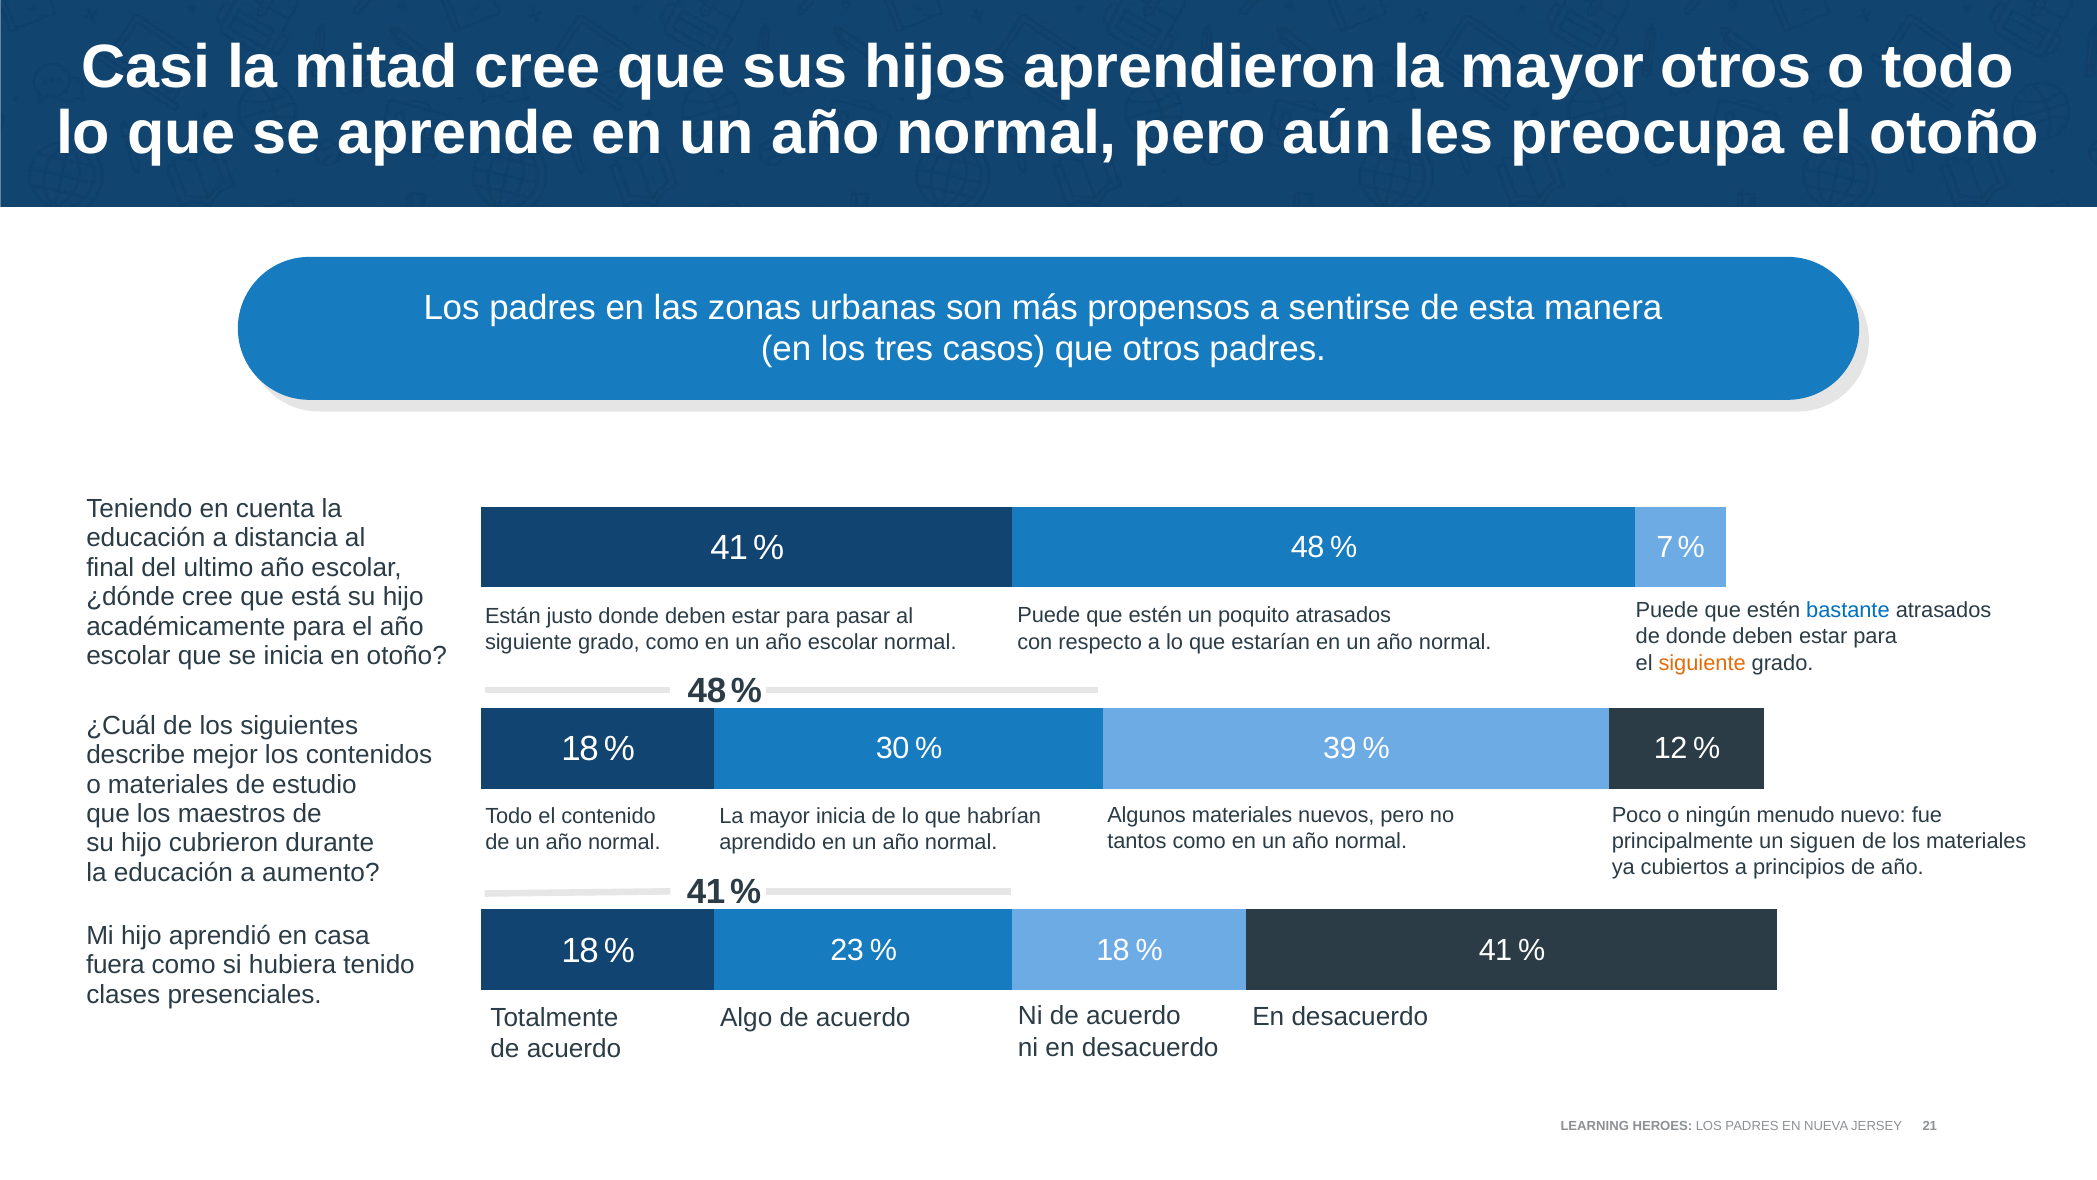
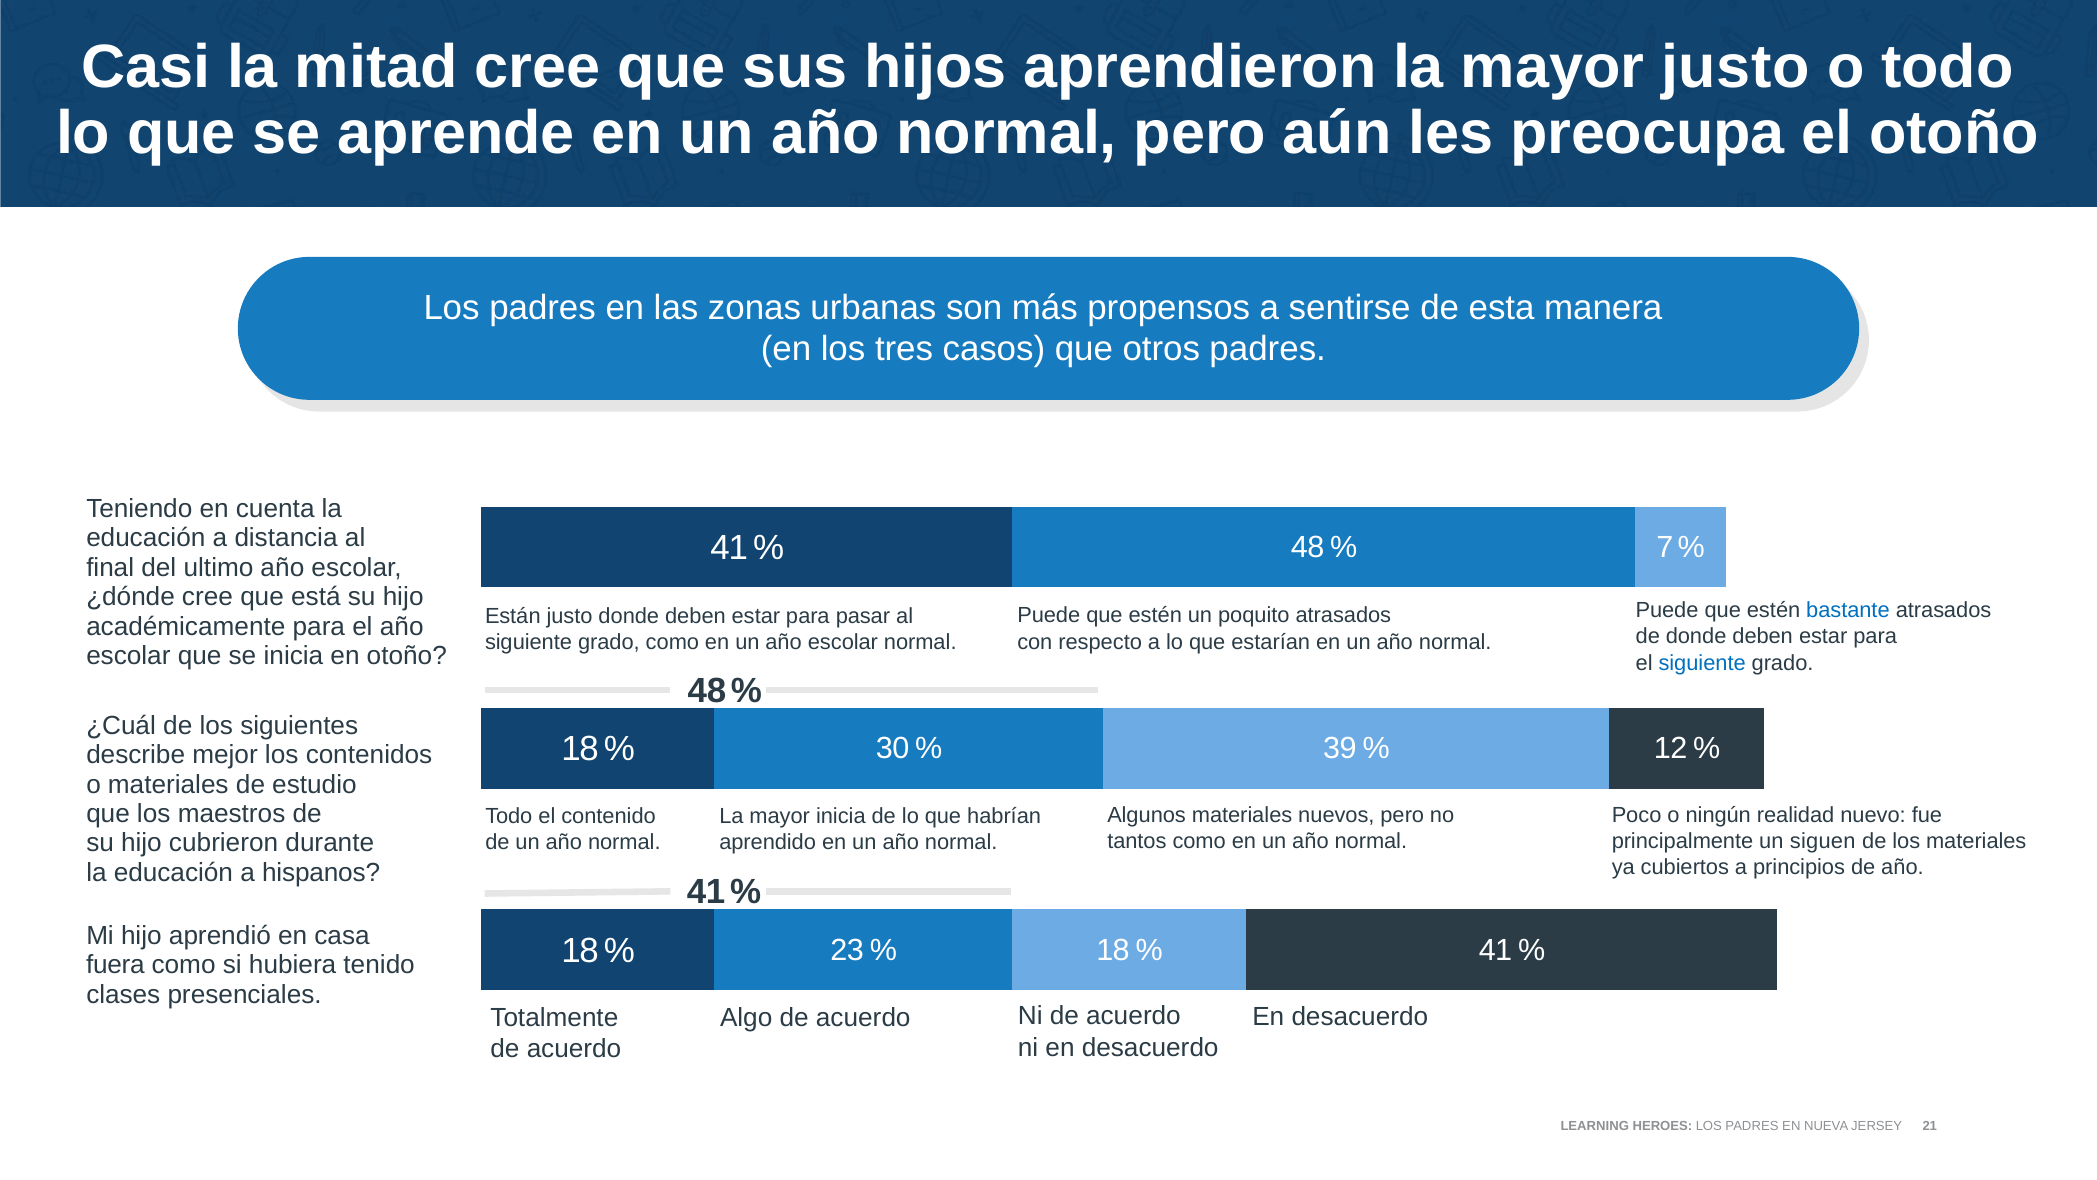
mayor otros: otros -> justo (1735, 67)
siguiente colour: orange -> blue (1702, 663)
menudo: menudo -> realidad (1796, 815)
aumento: aumento -> hispanos (321, 872)
